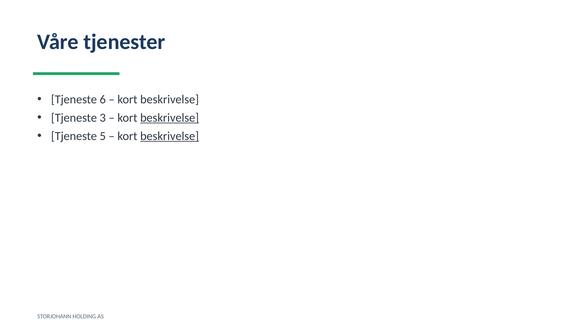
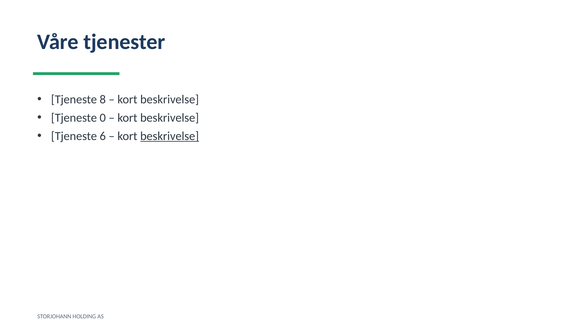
6: 6 -> 8 (103, 99)
3: 3 -> 0 (103, 118)
beskrivelse underline: present -> none (170, 118)
5: 5 -> 6 (103, 136)
